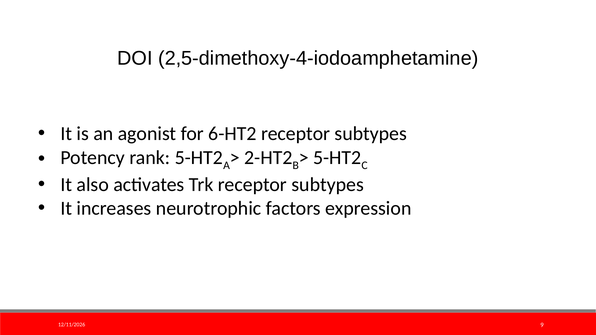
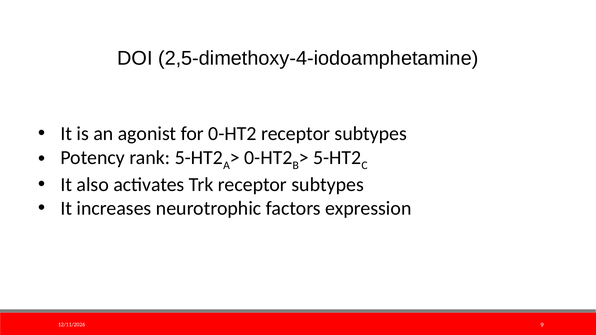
for 6-HT2: 6-HT2 -> 0-HT2 (232, 134)
2-HT2: 2-HT2 -> 0-HT2 (268, 158)
